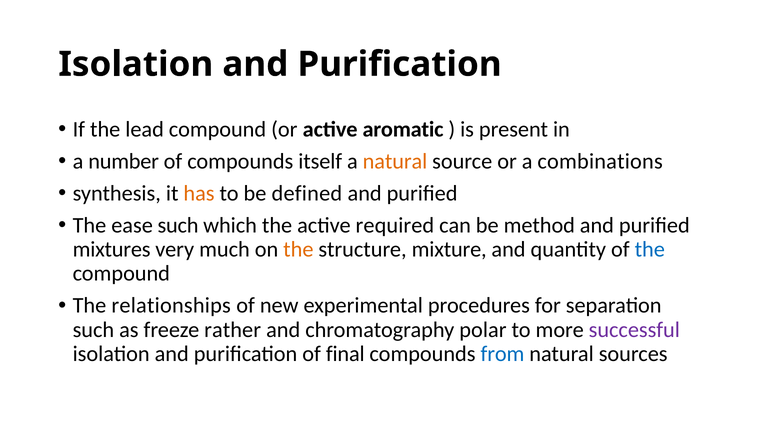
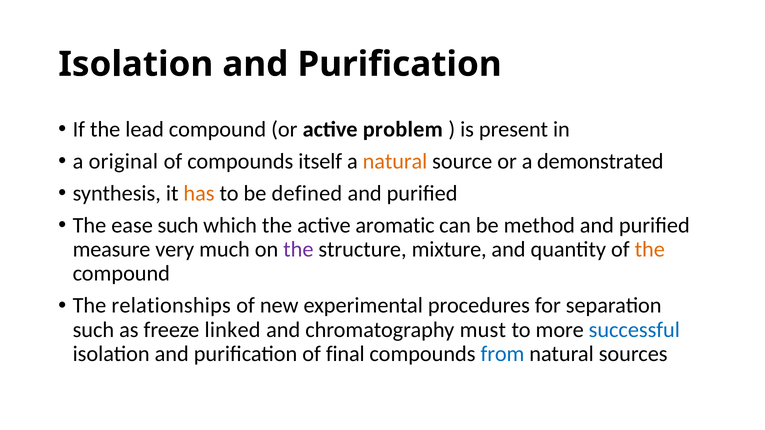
aromatic: aromatic -> problem (403, 129)
number: number -> original (123, 161)
combinations: combinations -> demonstrated (600, 161)
required: required -> aromatic (395, 226)
mixtures: mixtures -> measure (112, 250)
the colour: orange -> purple (298, 250)
the colour: blue -> orange (650, 250)
rather: rather -> linked (233, 330)
polar: polar -> must (483, 330)
successful colour: purple -> blue (634, 330)
